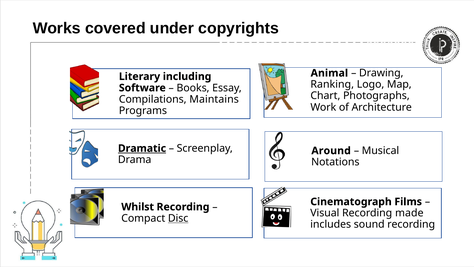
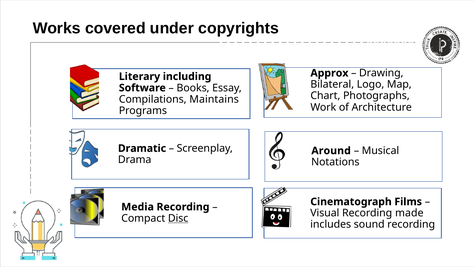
Animal: Animal -> Approx (329, 73)
Ranking: Ranking -> Bilateral (332, 84)
Dramatic underline: present -> none (142, 148)
Whilst: Whilst -> Media (138, 207)
